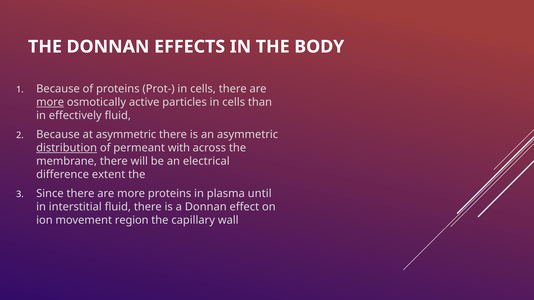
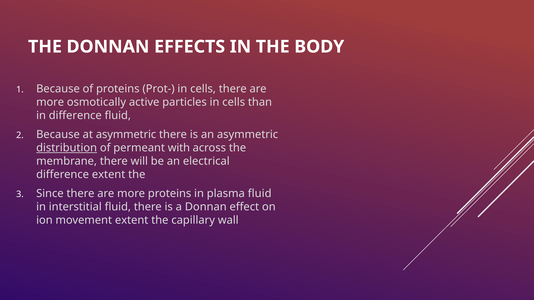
more underline: present -> none (50, 102)
in effectively: effectively -> difference (75, 116)
plasma until: until -> fluid (260, 194)
movement region: region -> extent (132, 220)
